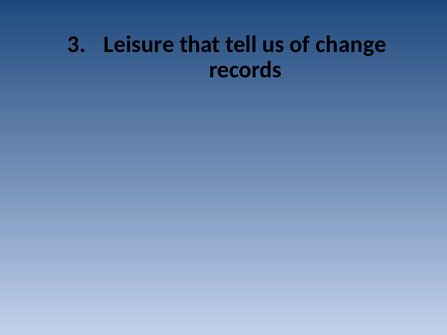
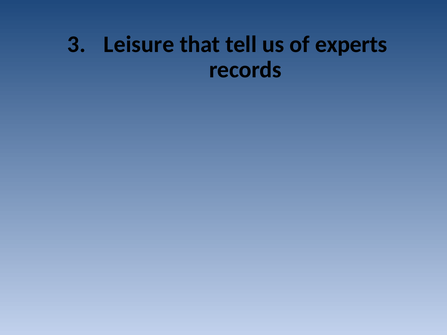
change: change -> experts (351, 44)
